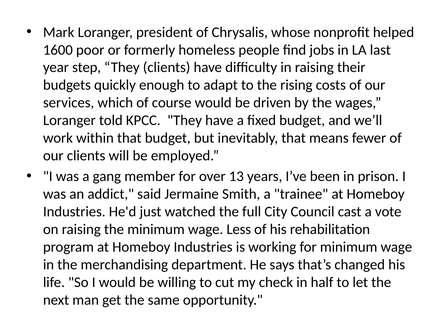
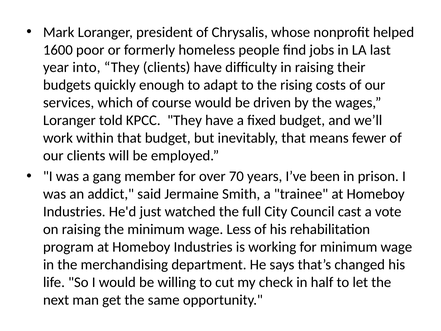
step: step -> into (86, 67)
13: 13 -> 70 (236, 176)
